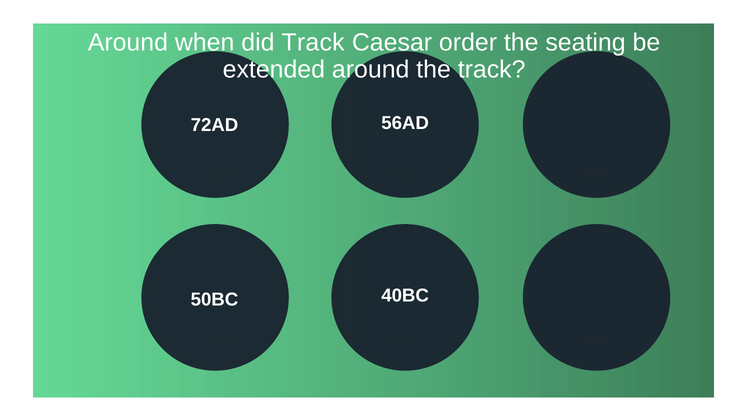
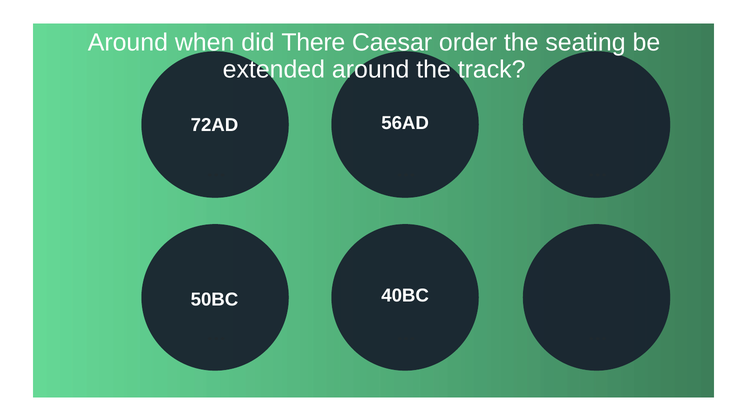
did Track: Track -> There (313, 43)
